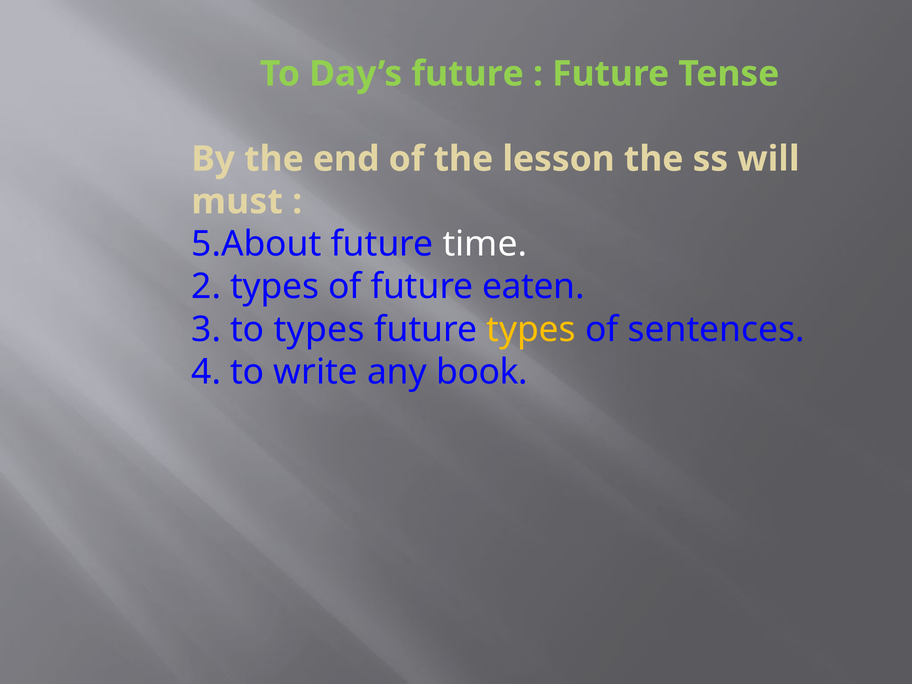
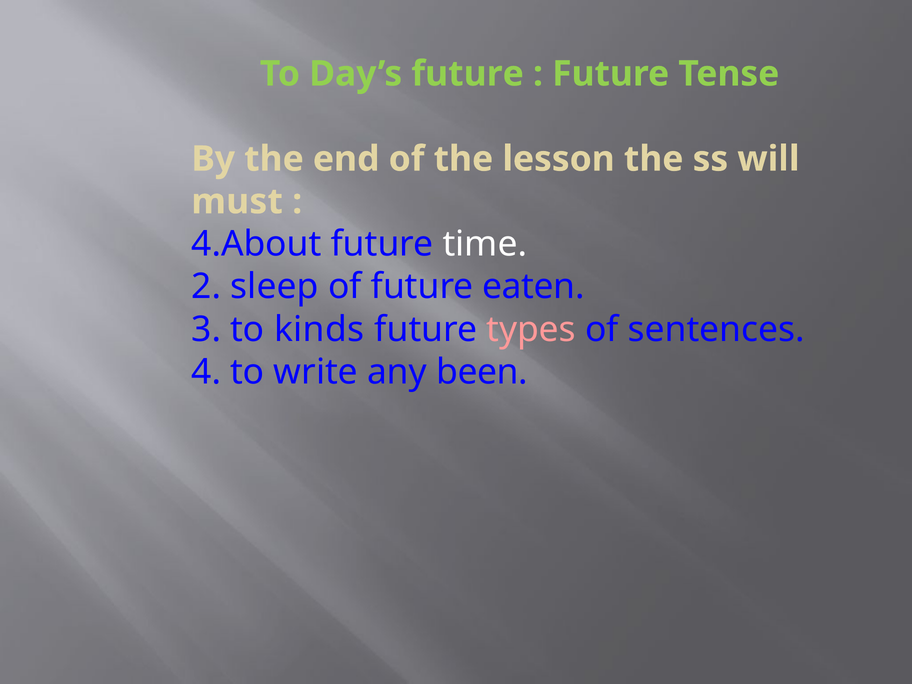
5.About: 5.About -> 4.About (256, 244)
2 types: types -> sleep (275, 287)
to types: types -> kinds (319, 329)
types colour: yellow -> pink (531, 329)
book: book -> been (482, 372)
